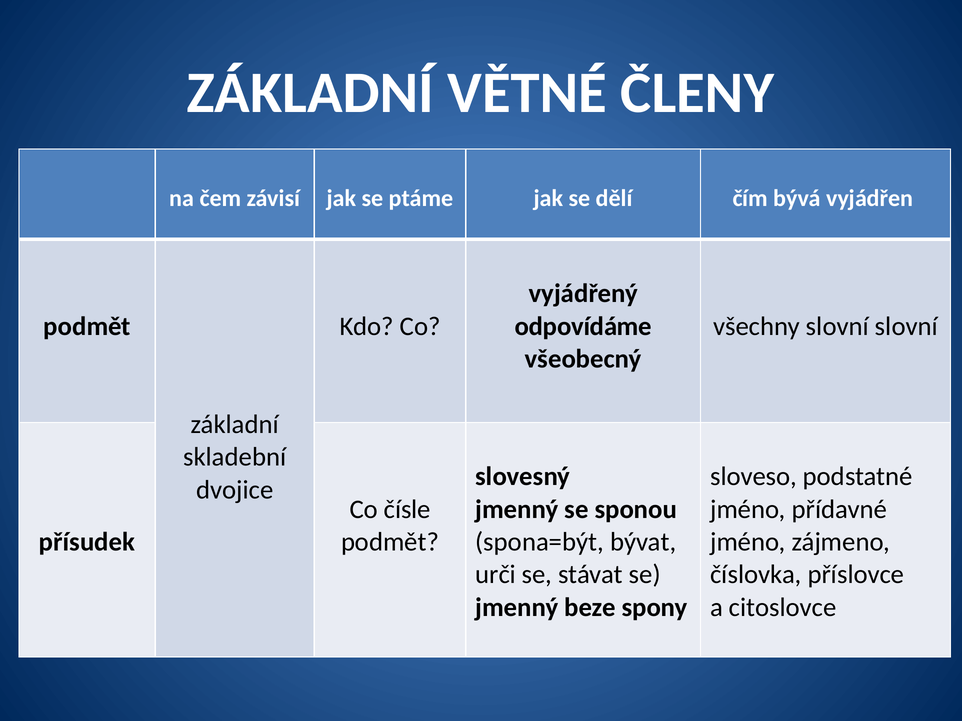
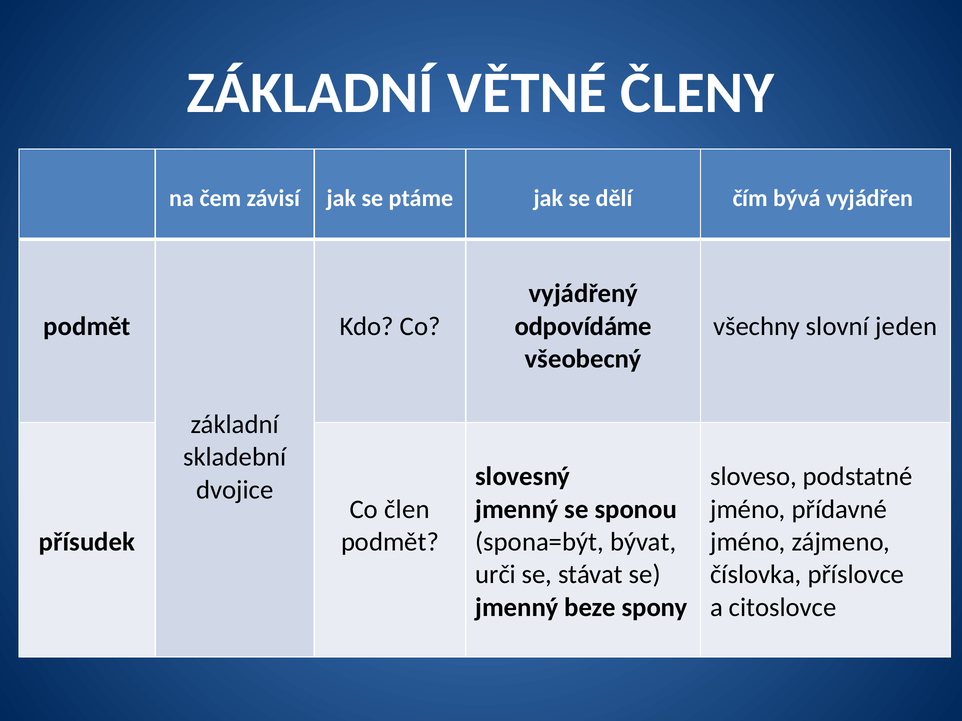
slovní slovní: slovní -> jeden (906, 326)
čísle: čísle -> člen (407, 510)
